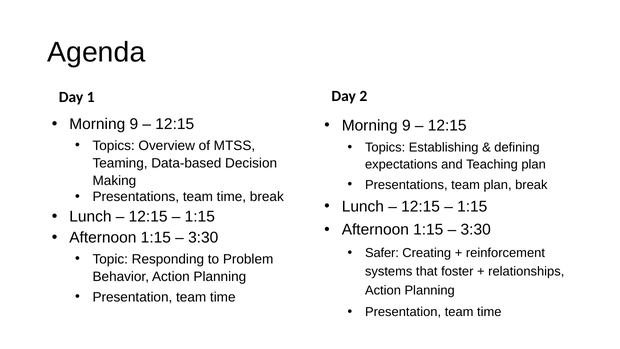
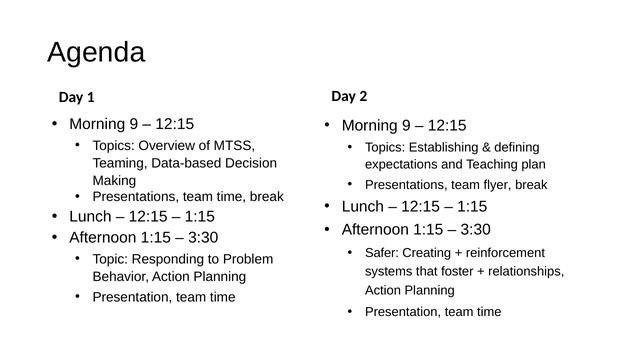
team plan: plan -> flyer (498, 185)
